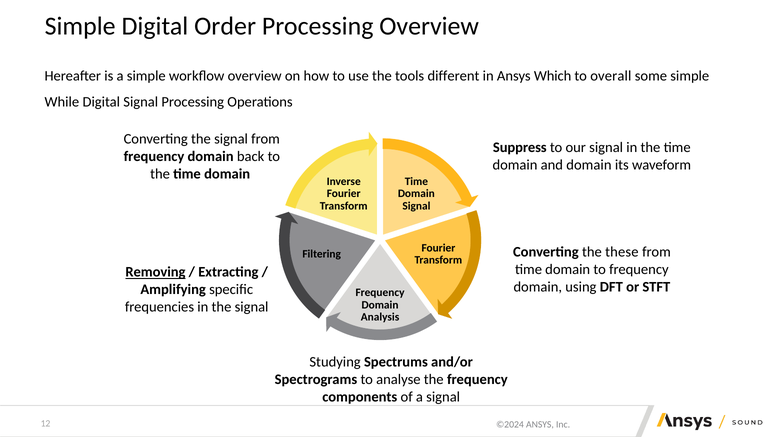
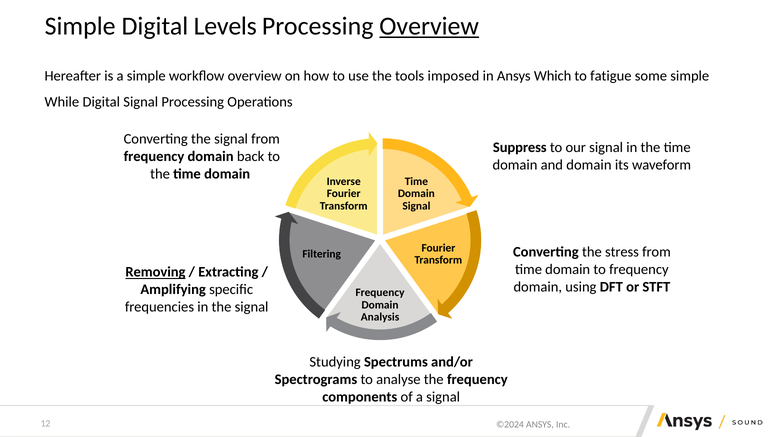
Order: Order -> Levels (225, 26)
Overview underline: none -> present (429, 26)
different: different -> imposed (453, 76)
overall: overall -> fatigue (611, 76)
these: these -> stress (622, 252)
